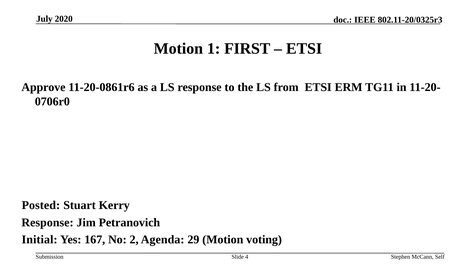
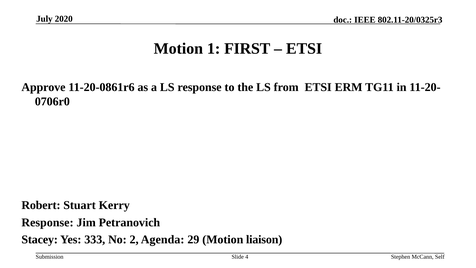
Posted: Posted -> Robert (41, 205)
Initial: Initial -> Stacey (40, 239)
167: 167 -> 333 (95, 239)
voting: voting -> liaison (264, 239)
